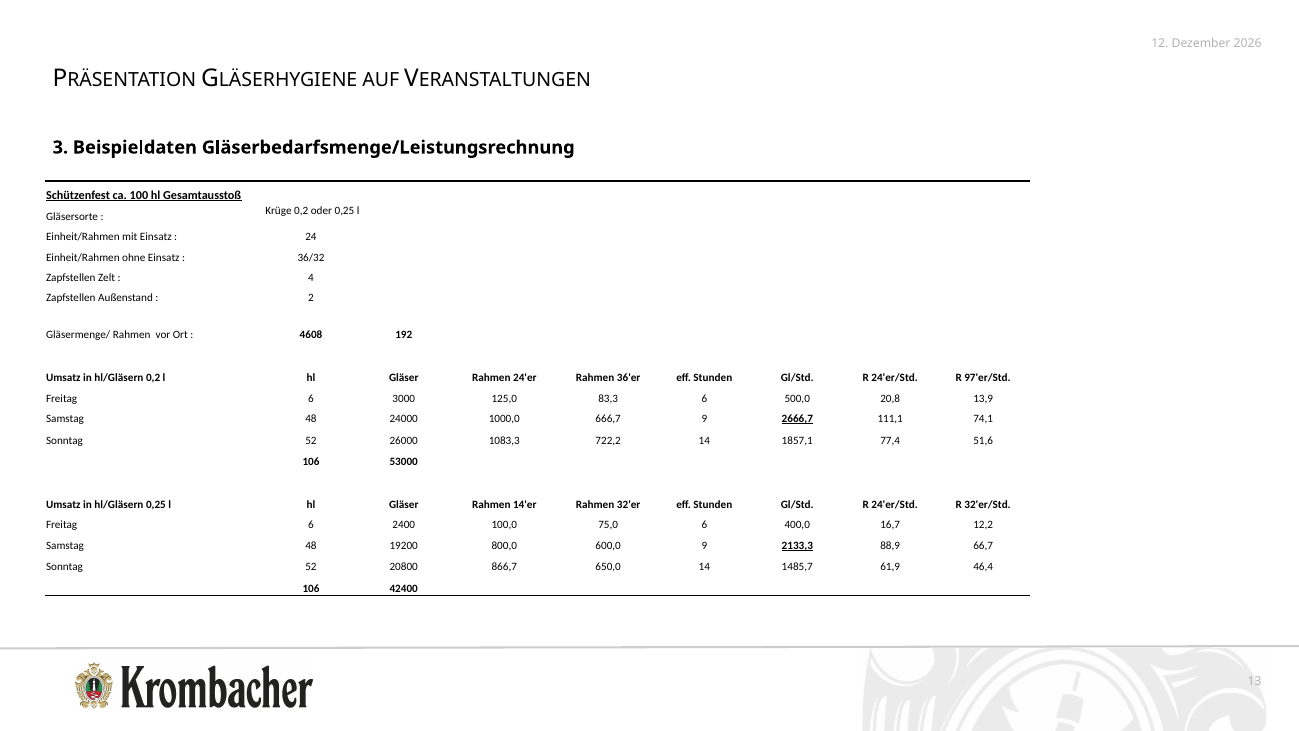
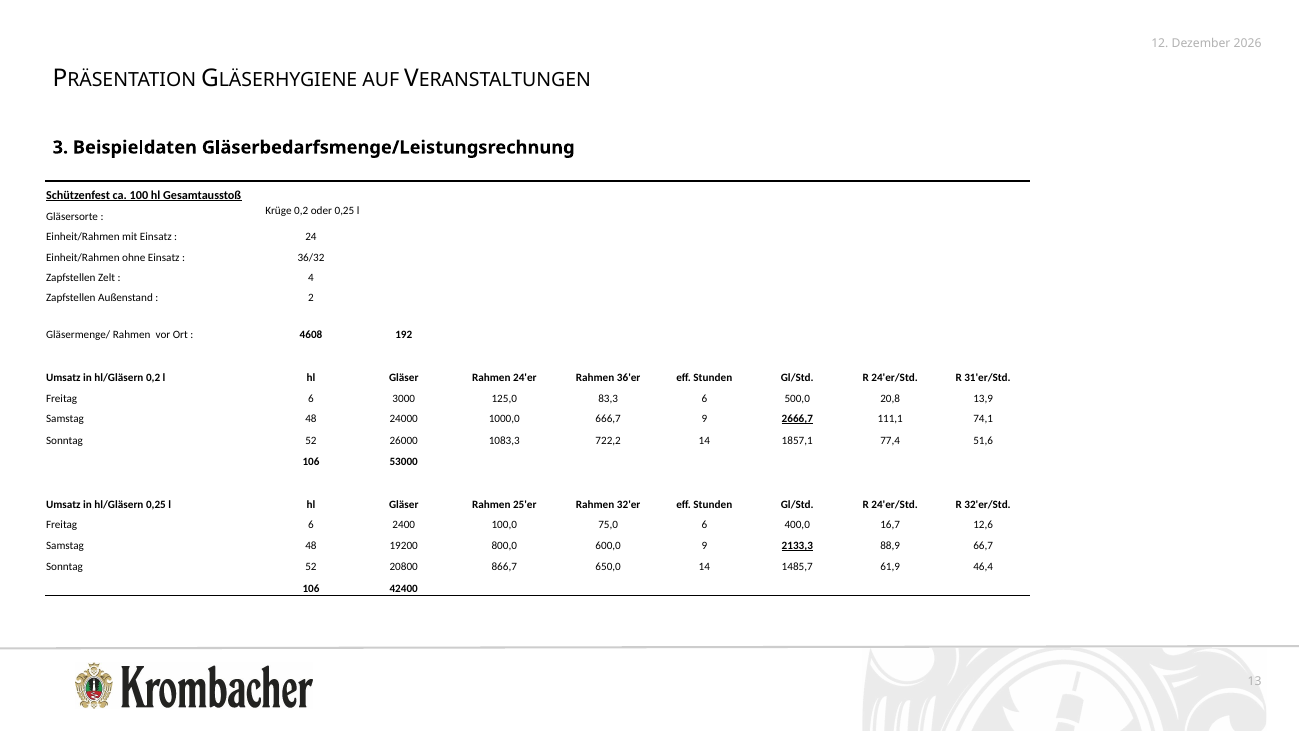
97'er/Std: 97'er/Std -> 31'er/Std (988, 378)
14'er: 14'er -> 25'er (525, 505)
12,2: 12,2 -> 12,6 (983, 525)
